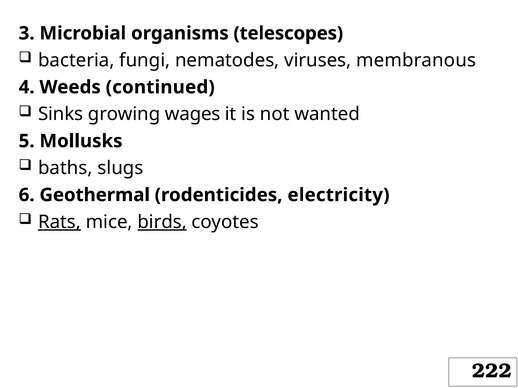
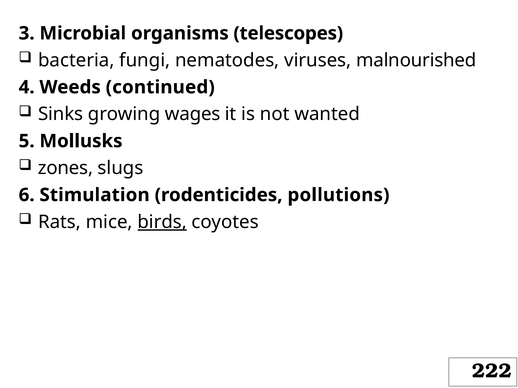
membranous: membranous -> malnourished (416, 60)
baths: baths -> zones (65, 168)
Geothermal: Geothermal -> Stimulation (95, 195)
electricity: electricity -> pollutions (338, 195)
Rats underline: present -> none (59, 222)
